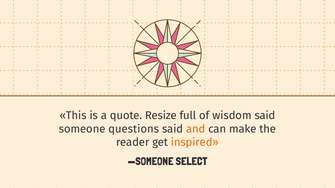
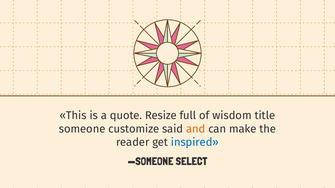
wisdom said: said -> title (265, 116)
questions: questions -> customize (134, 129)
inspired colour: orange -> blue (195, 143)
